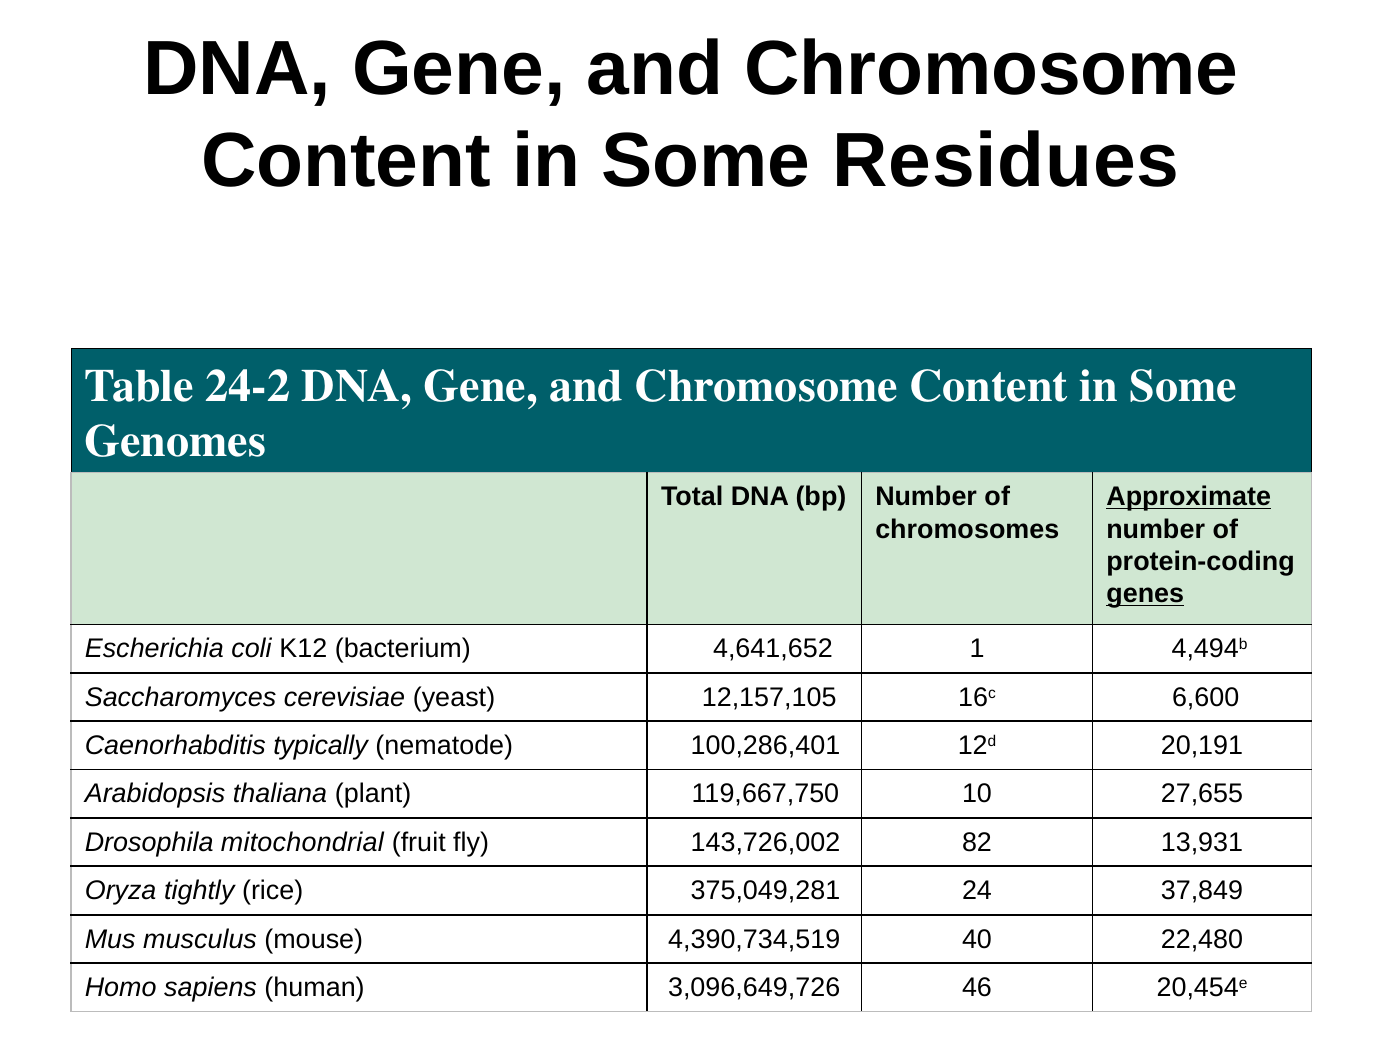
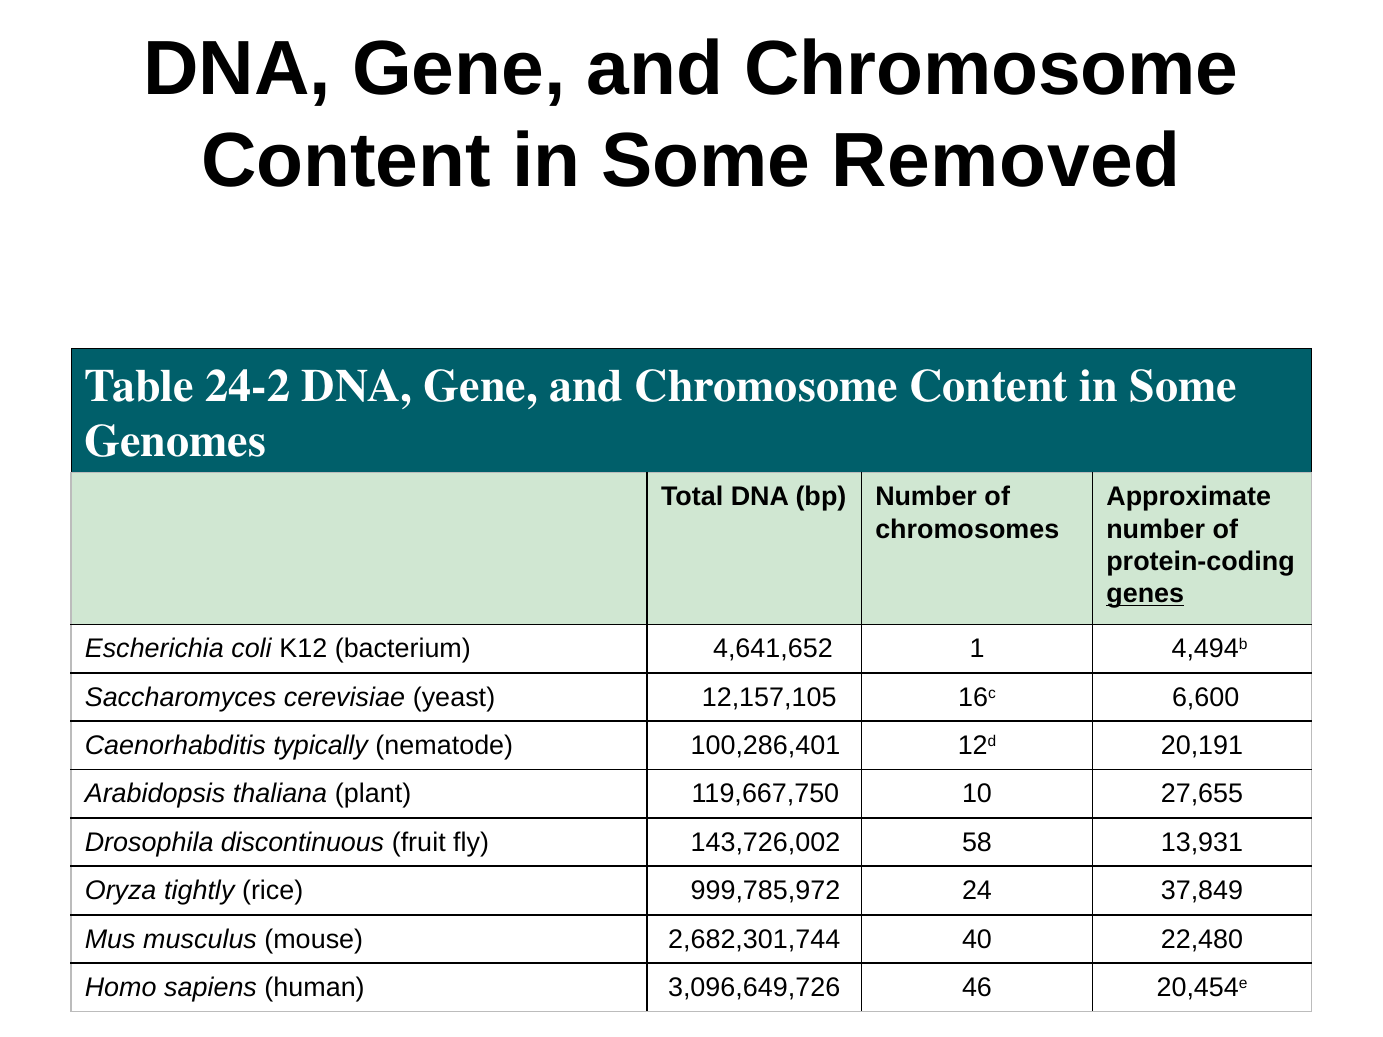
Residues: Residues -> Removed (1006, 161)
Approximate underline: present -> none (1189, 497)
mitochondrial: mitochondrial -> discontinuous (303, 843)
82: 82 -> 58 (977, 843)
375,049,281: 375,049,281 -> 999,785,972 (765, 891)
4,390,734,519: 4,390,734,519 -> 2,682,301,744 (754, 939)
